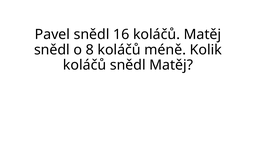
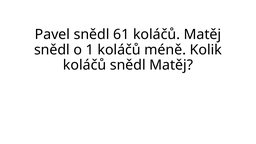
16: 16 -> 61 (121, 34)
8: 8 -> 1 (90, 50)
